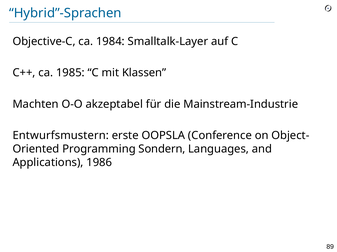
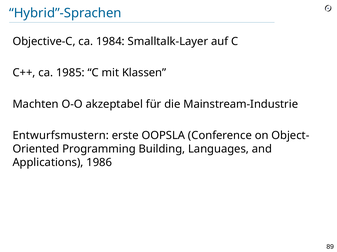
Sondern: Sondern -> Building (162, 149)
